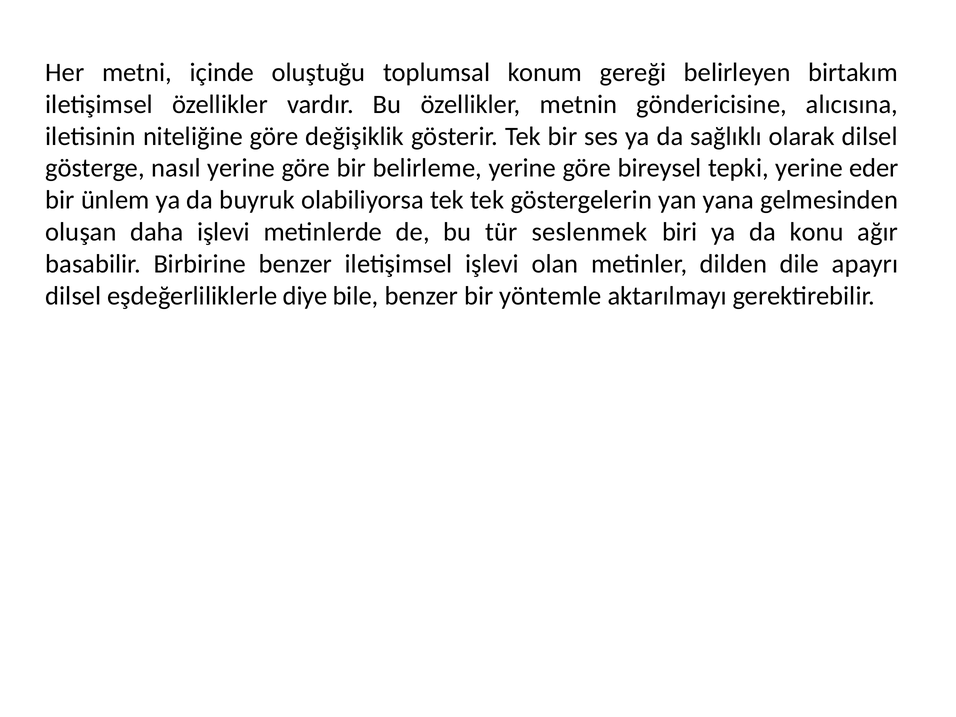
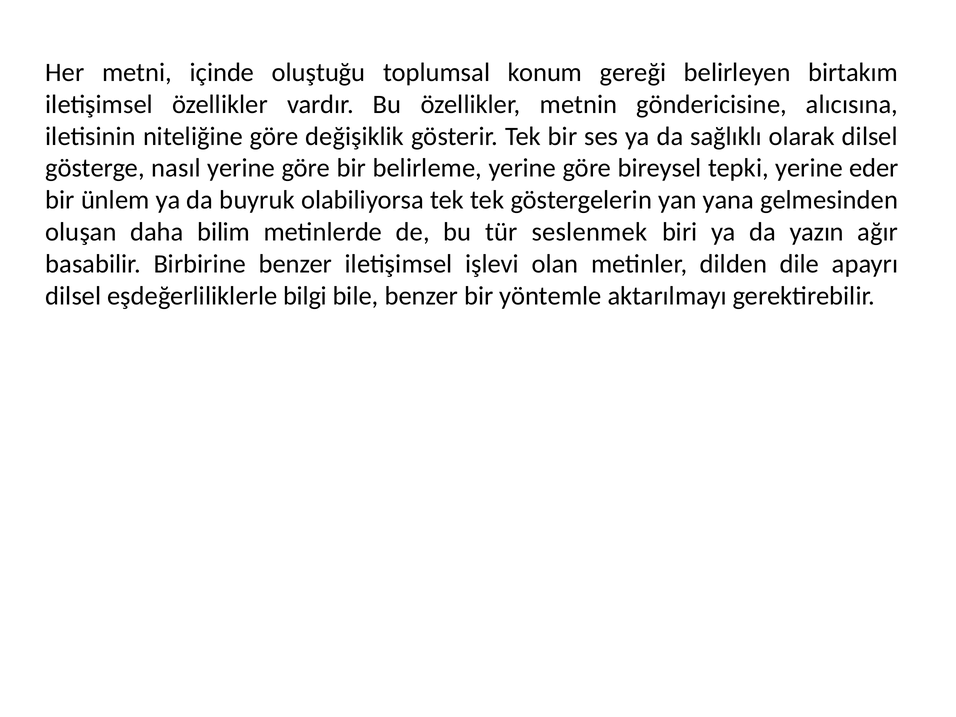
daha işlevi: işlevi -> bilim (224, 232)
konu: konu -> yazın (817, 232)
diye: diye -> bilgi (305, 296)
